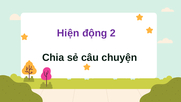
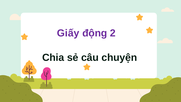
Hiện: Hiện -> Giấy (68, 33)
